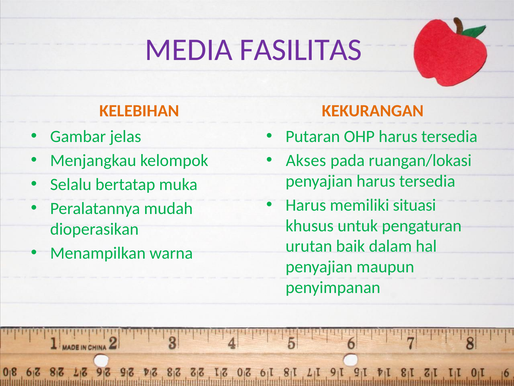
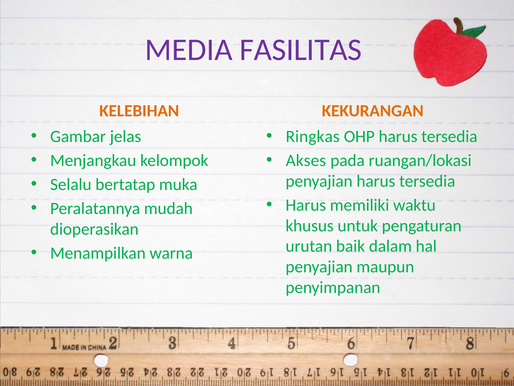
Putaran: Putaran -> Ringkas (313, 136)
situasi: situasi -> waktu (414, 205)
